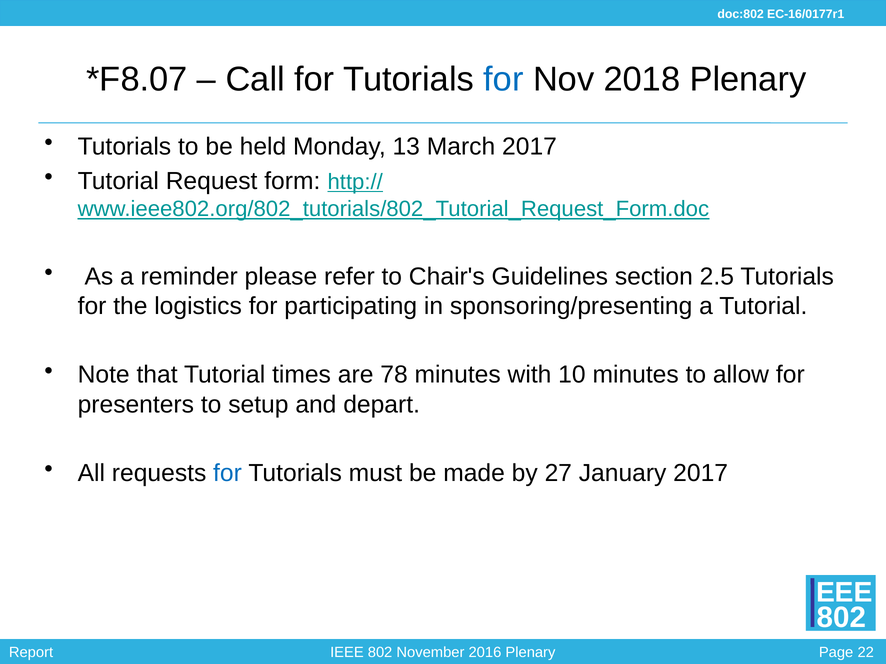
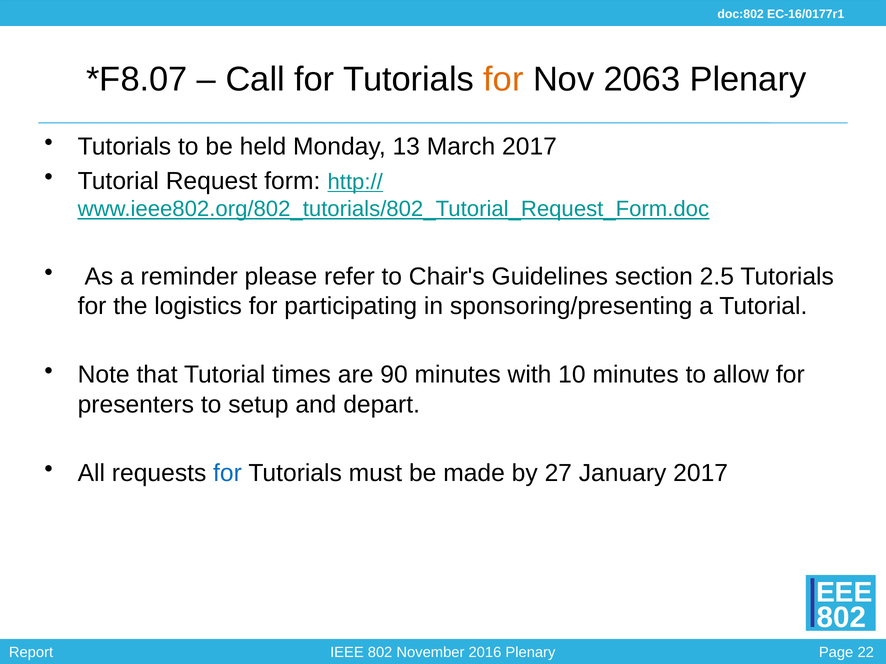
for colour: blue -> orange (503, 79)
2018: 2018 -> 2063 (642, 79)
78: 78 -> 90 (394, 375)
